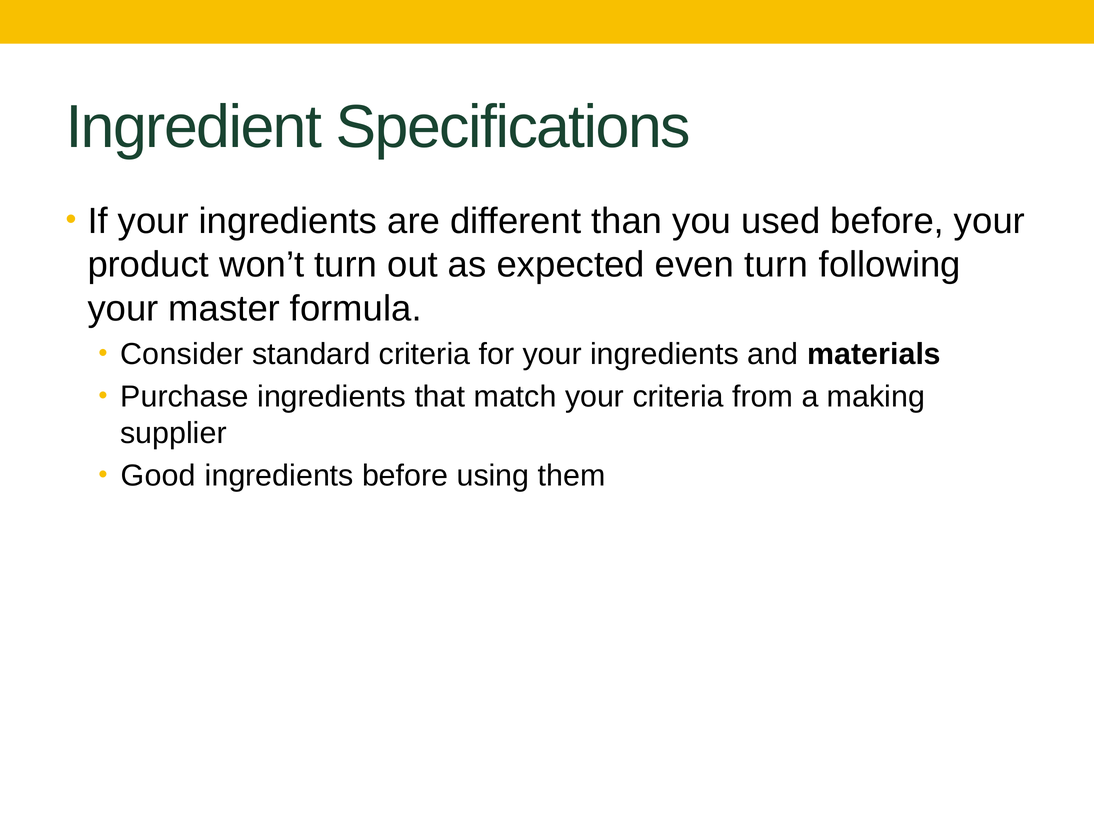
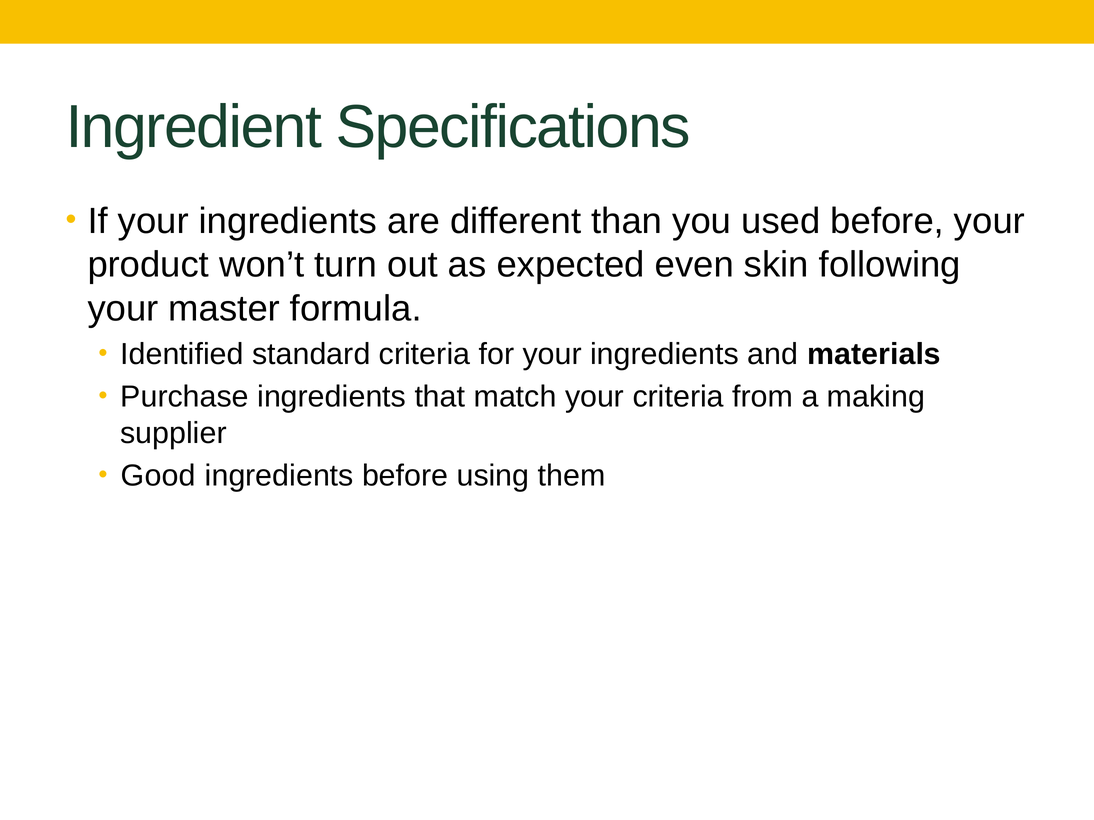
even turn: turn -> skin (776, 265)
Consider: Consider -> Identified (182, 355)
